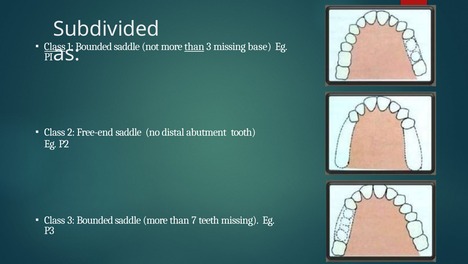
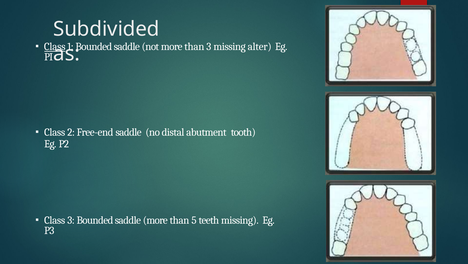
than underline: present -> none (194, 47)
base: base -> alter (260, 47)
7: 7 -> 5 (194, 220)
